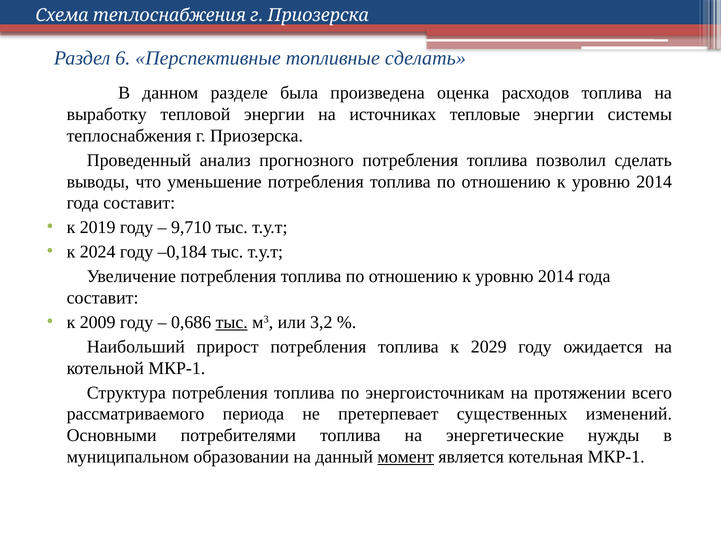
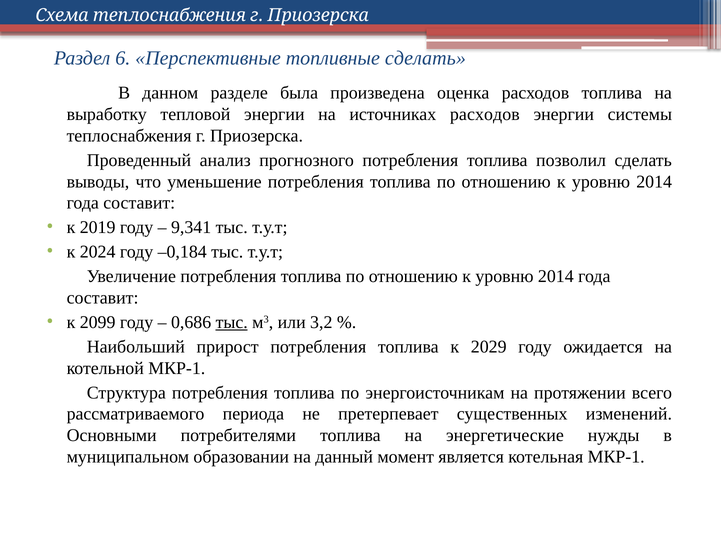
источниках тепловые: тепловые -> расходов (485, 114)
9,710: 9,710 -> 9,341 (191, 227)
2009: 2009 -> 2099 (98, 322)
момент underline: present -> none (406, 457)
